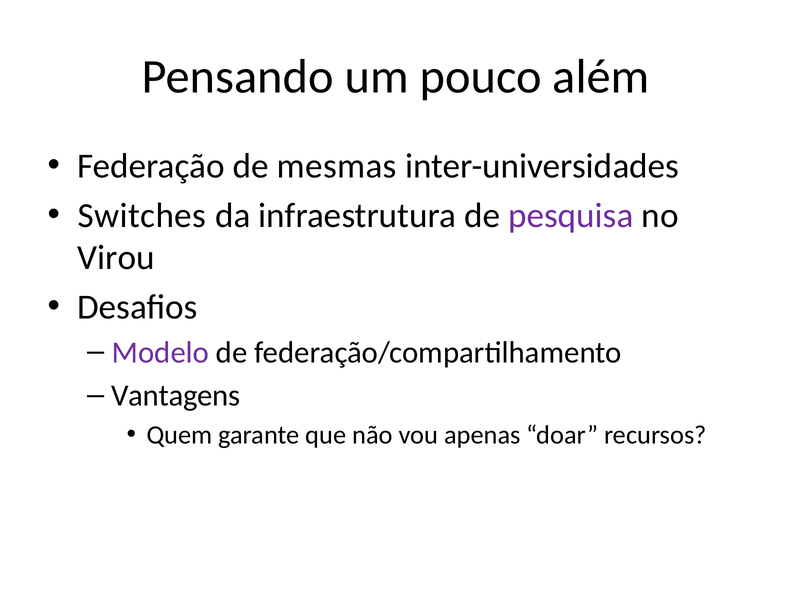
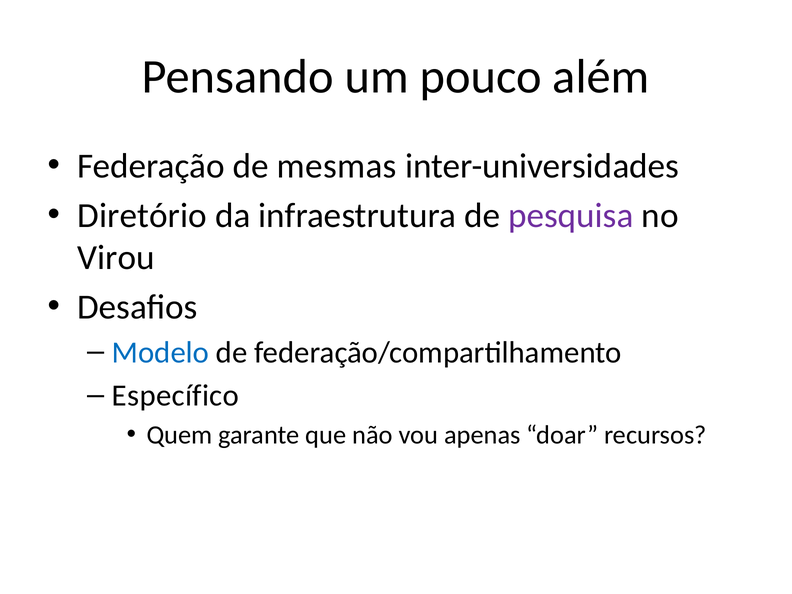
Switches: Switches -> Diretório (142, 215)
Modelo colour: purple -> blue (160, 352)
Vantagens: Vantagens -> Específico (175, 396)
